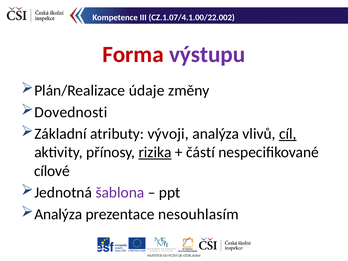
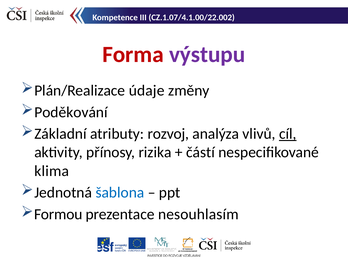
Dovednosti: Dovednosti -> Poděkování (71, 112)
vývoji: vývoji -> rozvoj (168, 134)
rizika underline: present -> none (155, 152)
cílové: cílové -> klima (52, 171)
šablona colour: purple -> blue (120, 193)
Analýza: Analýza -> Formou (58, 214)
